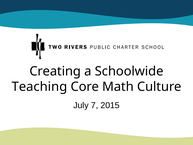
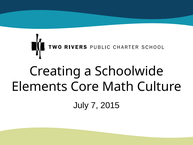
Teaching: Teaching -> Elements (39, 87)
